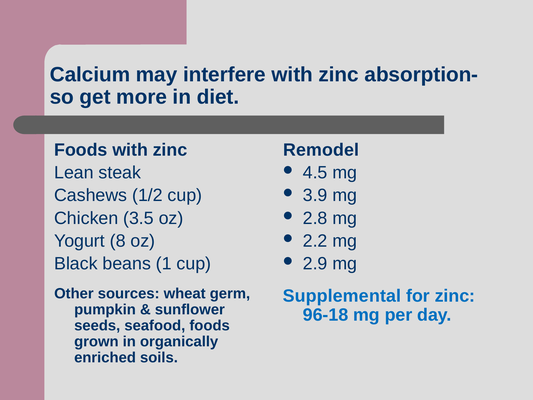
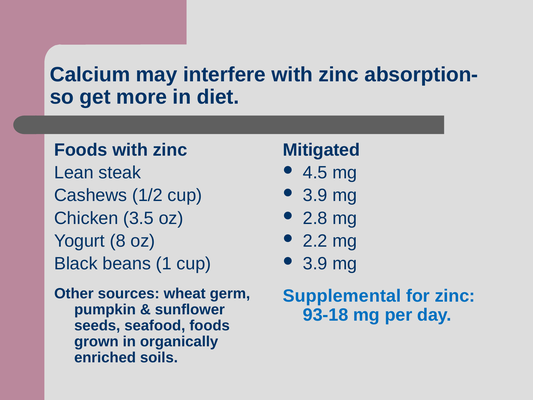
Remodel: Remodel -> Mitigated (321, 150)
2.9: 2.9 -> 3.9 (315, 263)
96-18: 96-18 -> 93-18 (326, 315)
